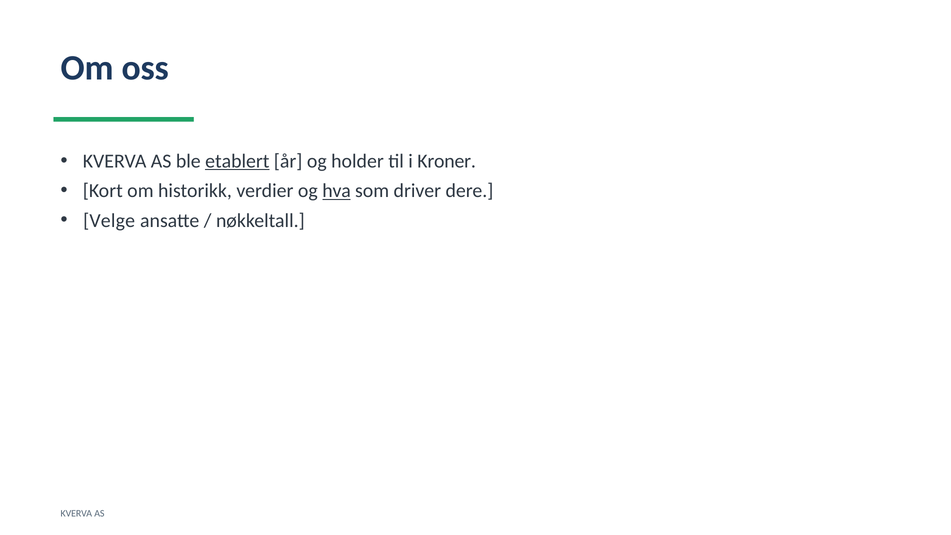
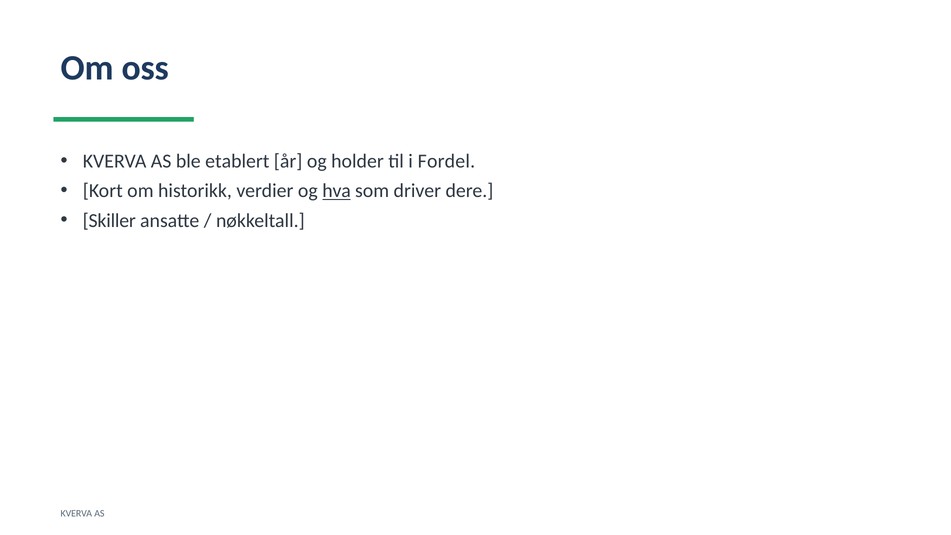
etablert underline: present -> none (237, 161)
Kroner: Kroner -> Fordel (446, 161)
Velge: Velge -> Skiller (109, 221)
